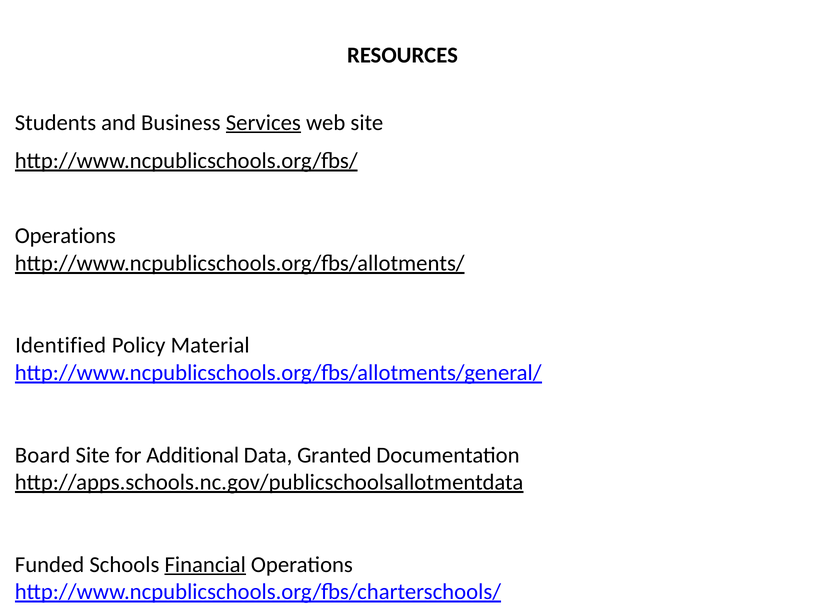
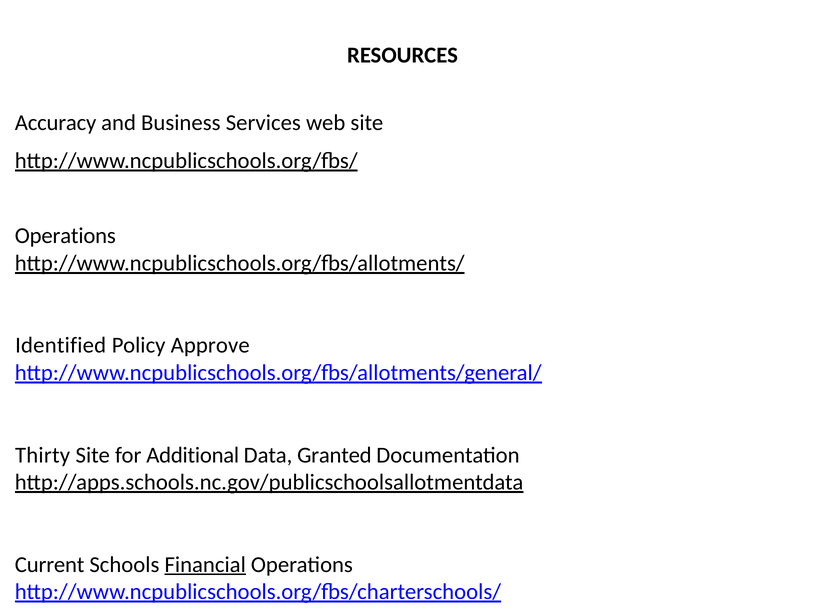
Students: Students -> Accuracy (56, 122)
Services underline: present -> none (263, 122)
Material: Material -> Approve (210, 345)
Board: Board -> Thirty (43, 455)
Funded: Funded -> Current (50, 564)
